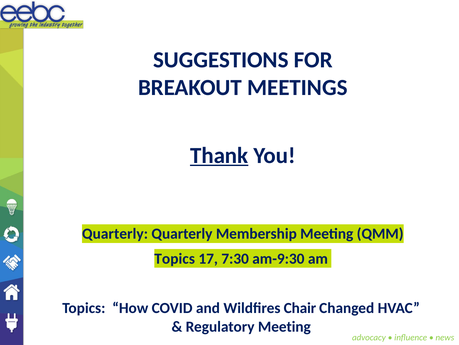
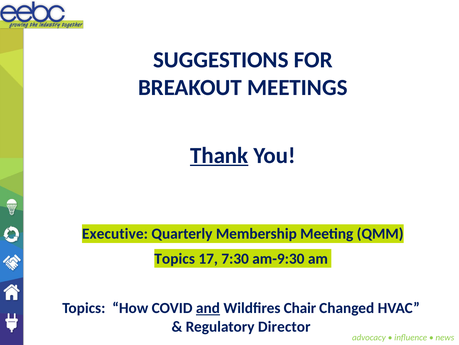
Quarterly: Quarterly -> Executive (115, 233)
and underline: none -> present (208, 308)
Regulatory Meeting: Meeting -> Director (284, 326)
